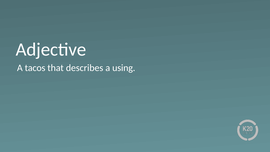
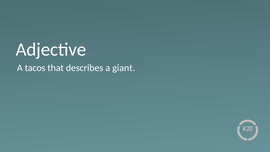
using: using -> giant (124, 68)
